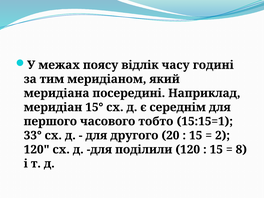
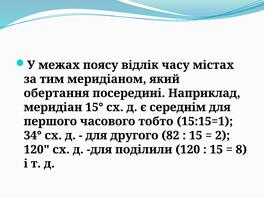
годині: годині -> містах (213, 65)
меридіана: меридіана -> обертання (57, 93)
33°: 33° -> 34° (33, 135)
20: 20 -> 82 (170, 135)
